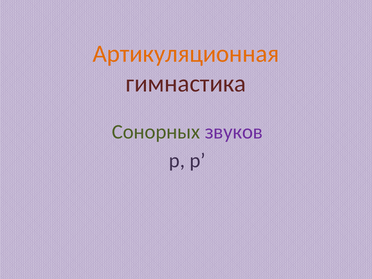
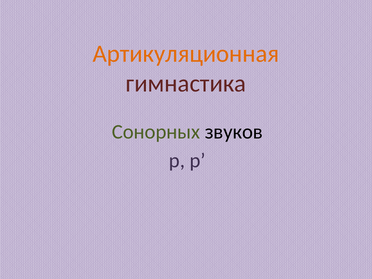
звуков colour: purple -> black (234, 132)
